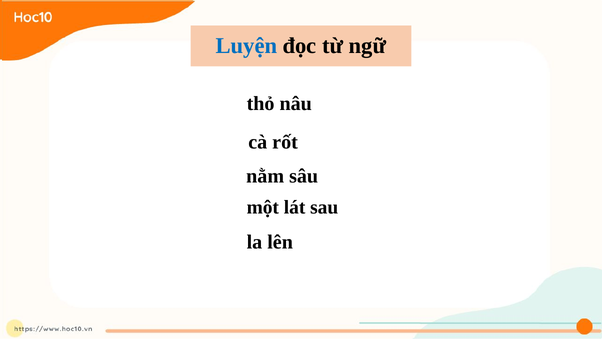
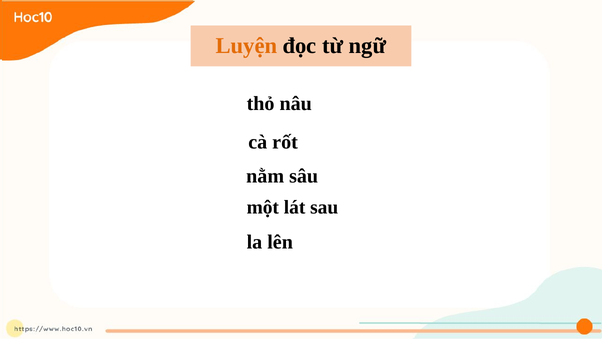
Luyện colour: blue -> orange (246, 46)
